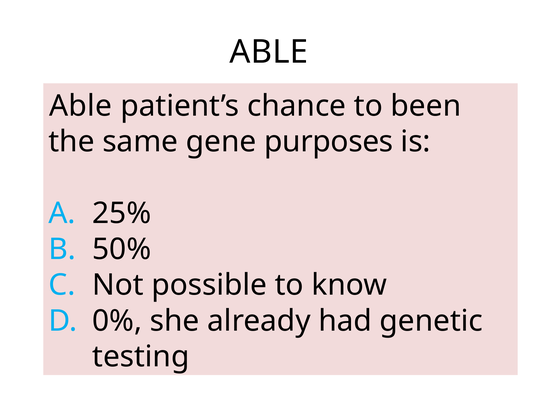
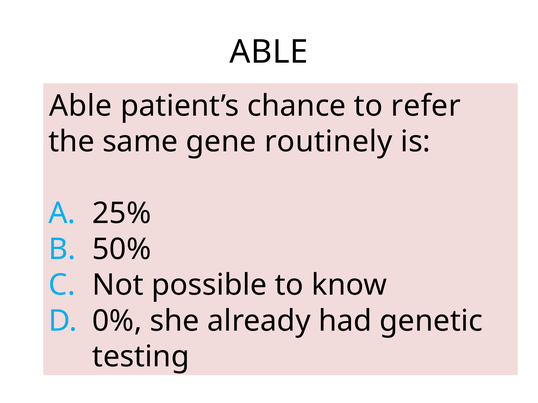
been: been -> refer (426, 106)
purposes: purposes -> routinely (328, 142)
